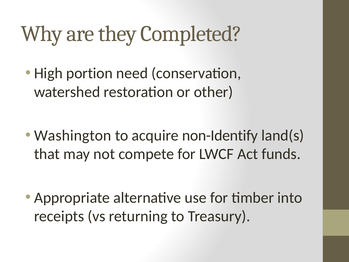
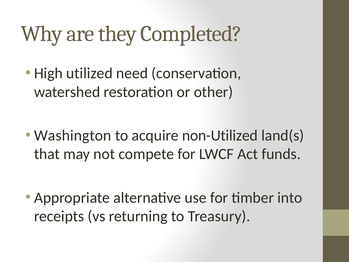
portion: portion -> utilized (89, 73)
non-Identify: non-Identify -> non-Utilized (220, 135)
